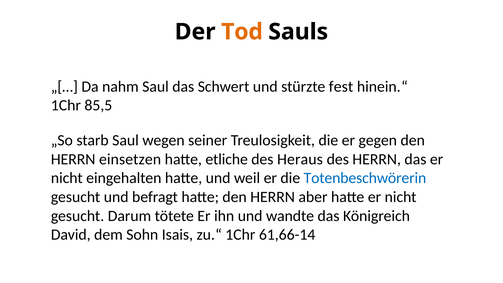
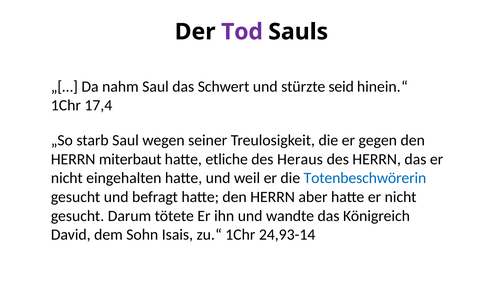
Tod colour: orange -> purple (242, 32)
fest: fest -> seid (341, 87)
85,5: 85,5 -> 17,4 (98, 105)
einsetzen: einsetzen -> miterbaut (130, 159)
61,66-14: 61,66-14 -> 24,93-14 (287, 235)
